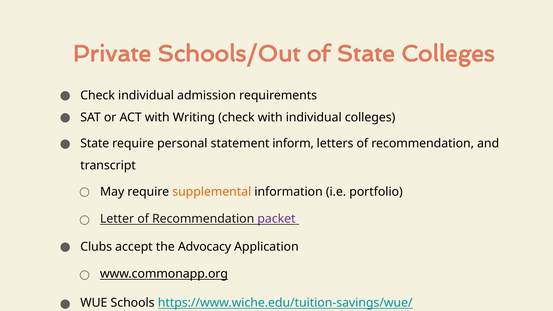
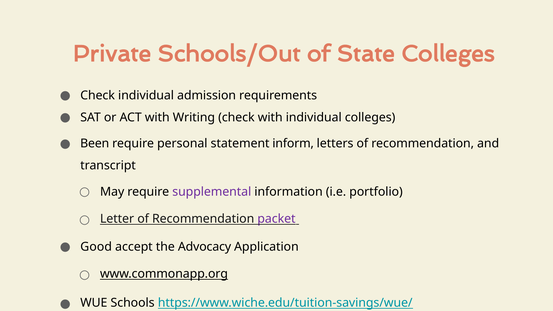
State: State -> Been (95, 144)
supplemental colour: orange -> purple (212, 192)
Clubs: Clubs -> Good (96, 247)
